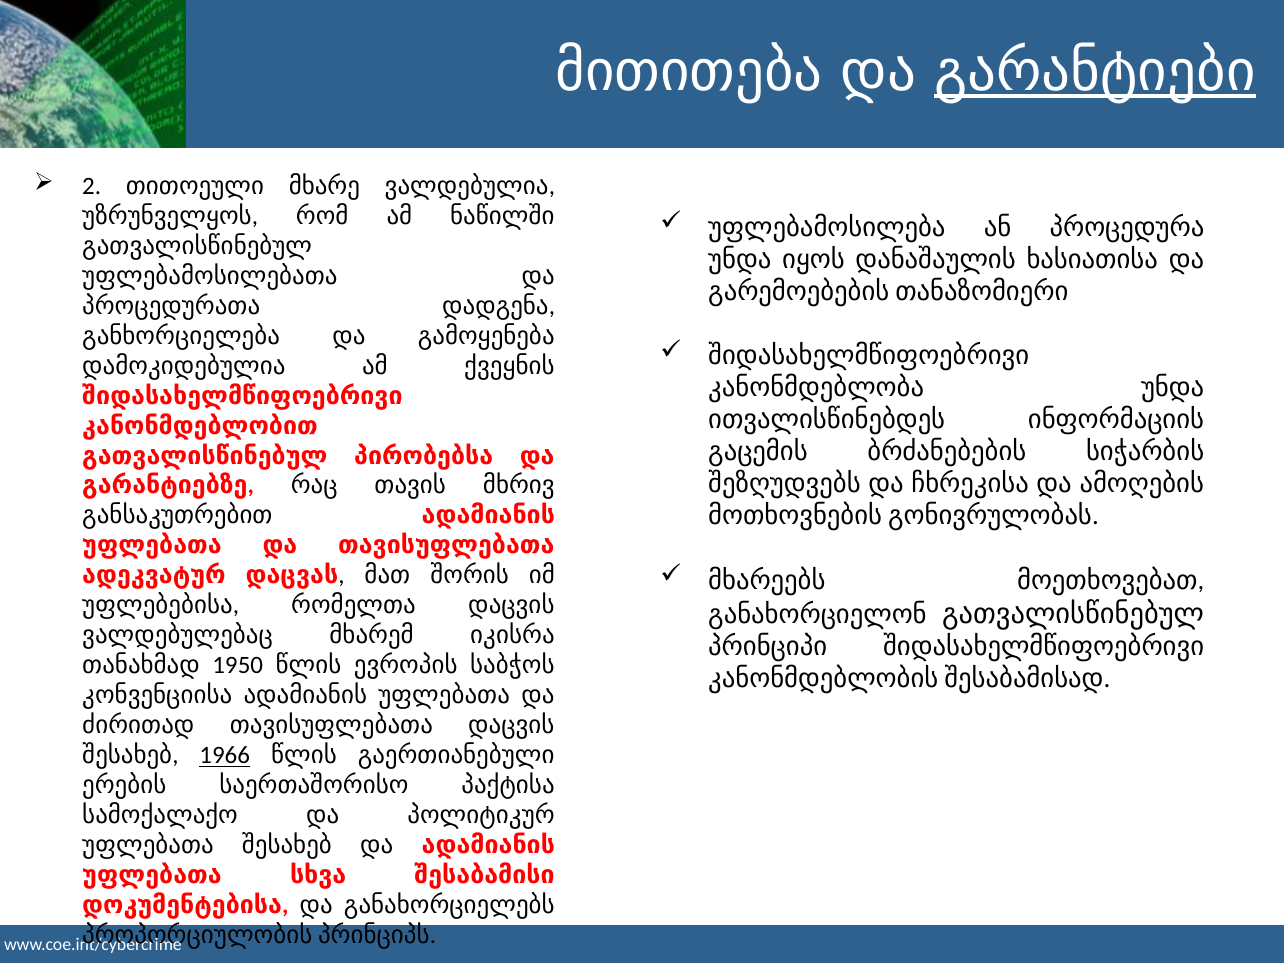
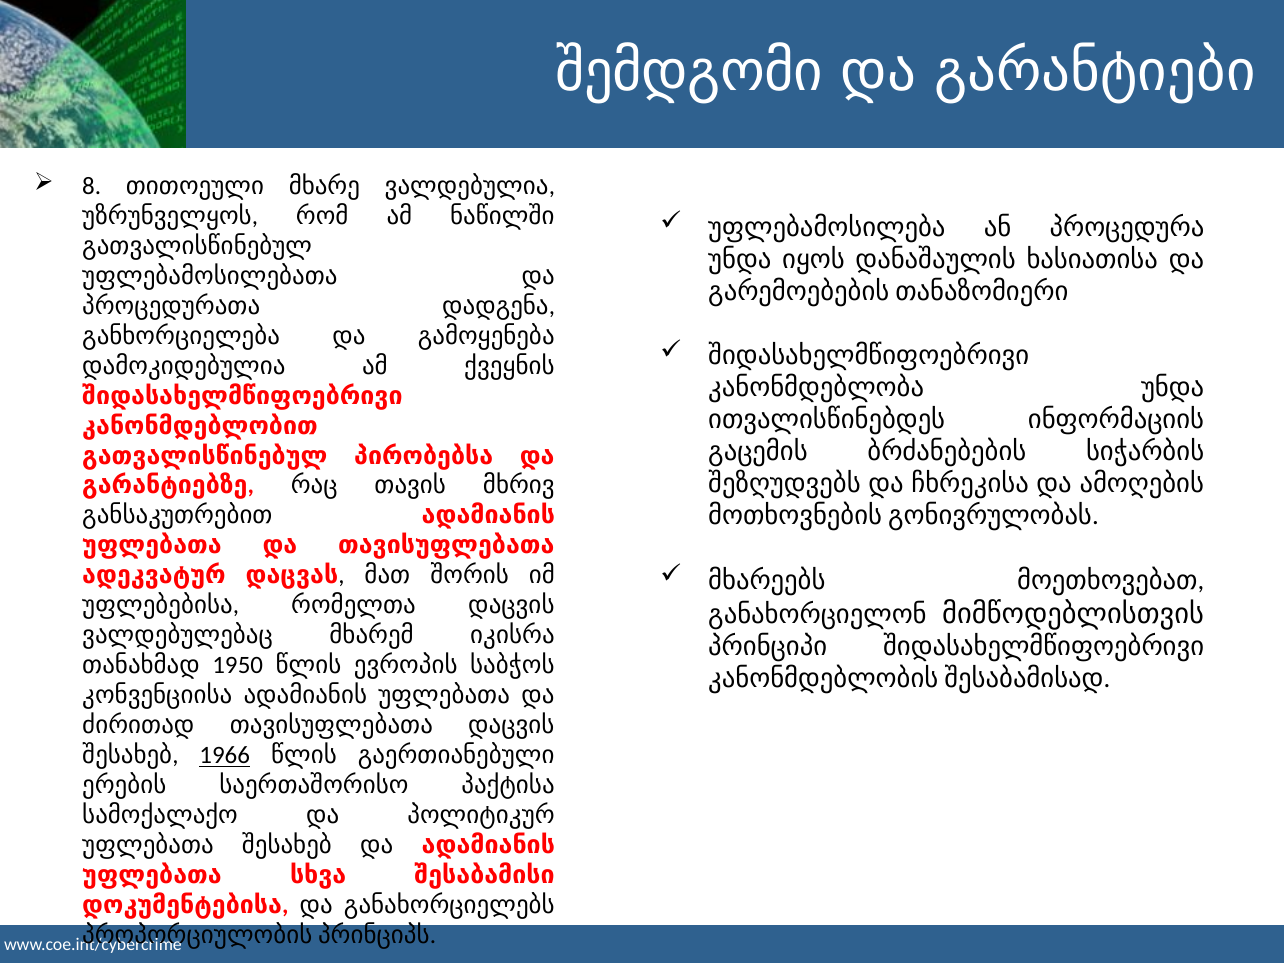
მითითება: მითითება -> შემდგომი (689, 71)
გარანტიები underline: present -> none (1095, 71)
2: 2 -> 8 (92, 186)
განახორციელონ გათვალისწინებულ: გათვალისწინებულ -> მიმწოდებლისთვის (1073, 614)
